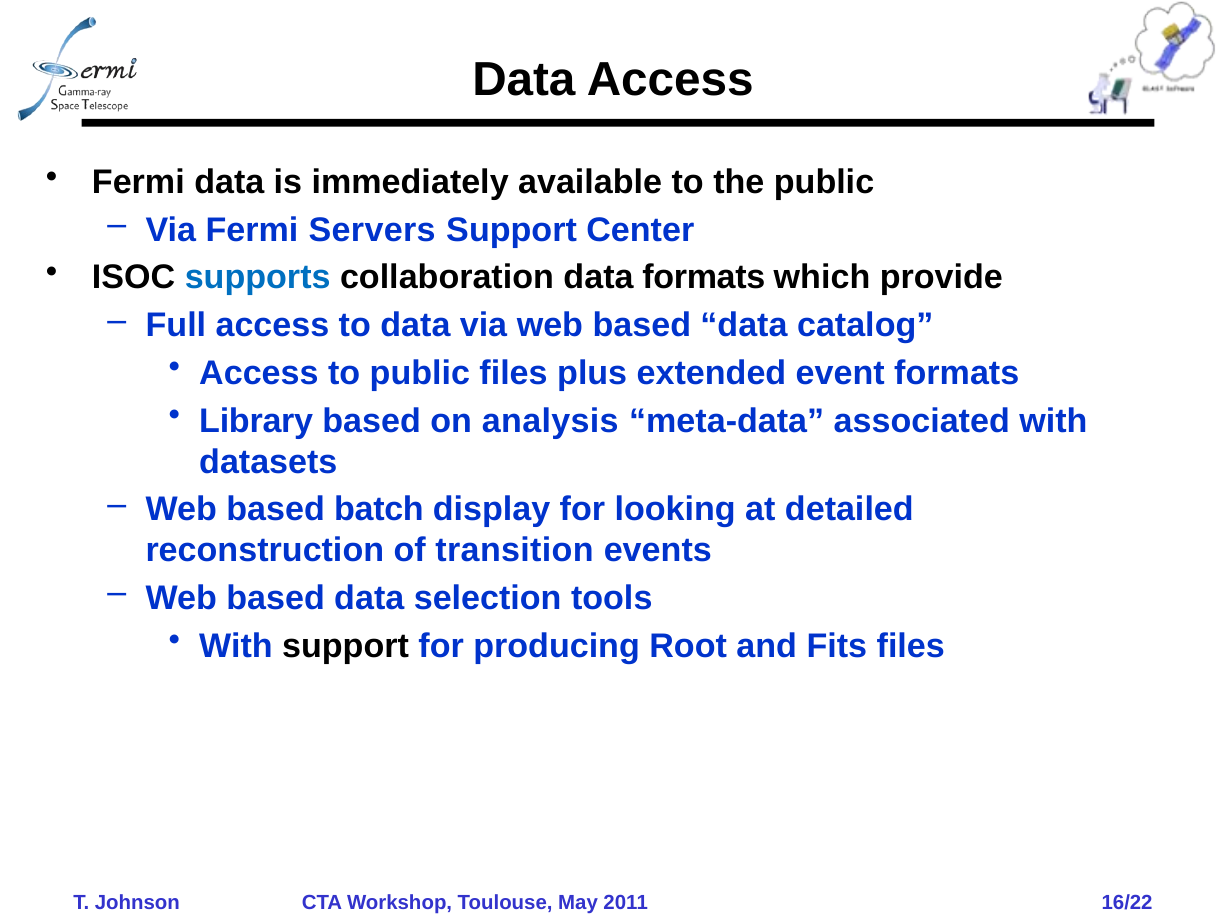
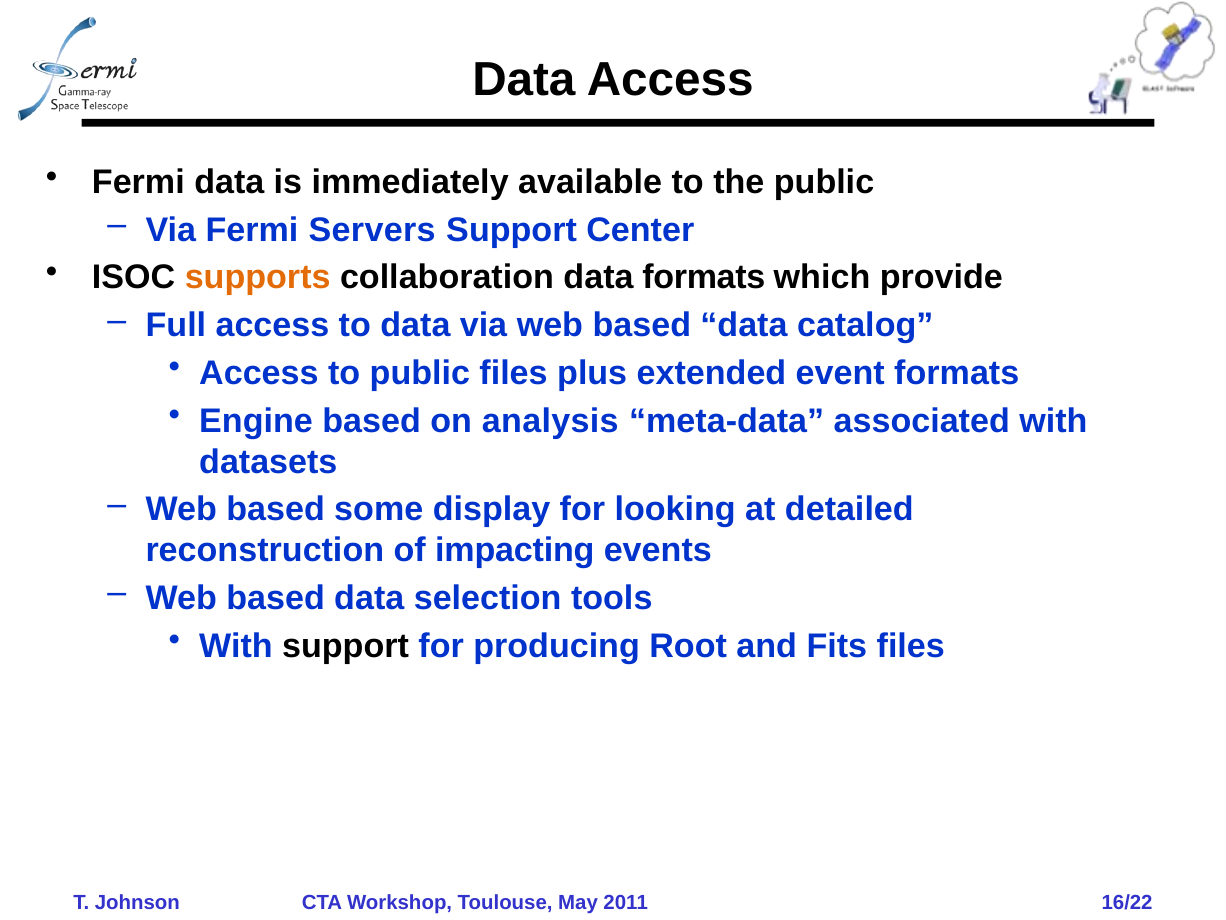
supports colour: blue -> orange (258, 278)
Library: Library -> Engine (256, 421)
batch: batch -> some (379, 509)
transition: transition -> impacting (515, 550)
